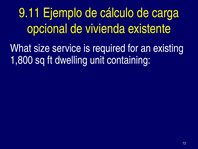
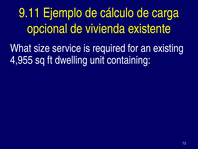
1,800: 1,800 -> 4,955 (21, 60)
